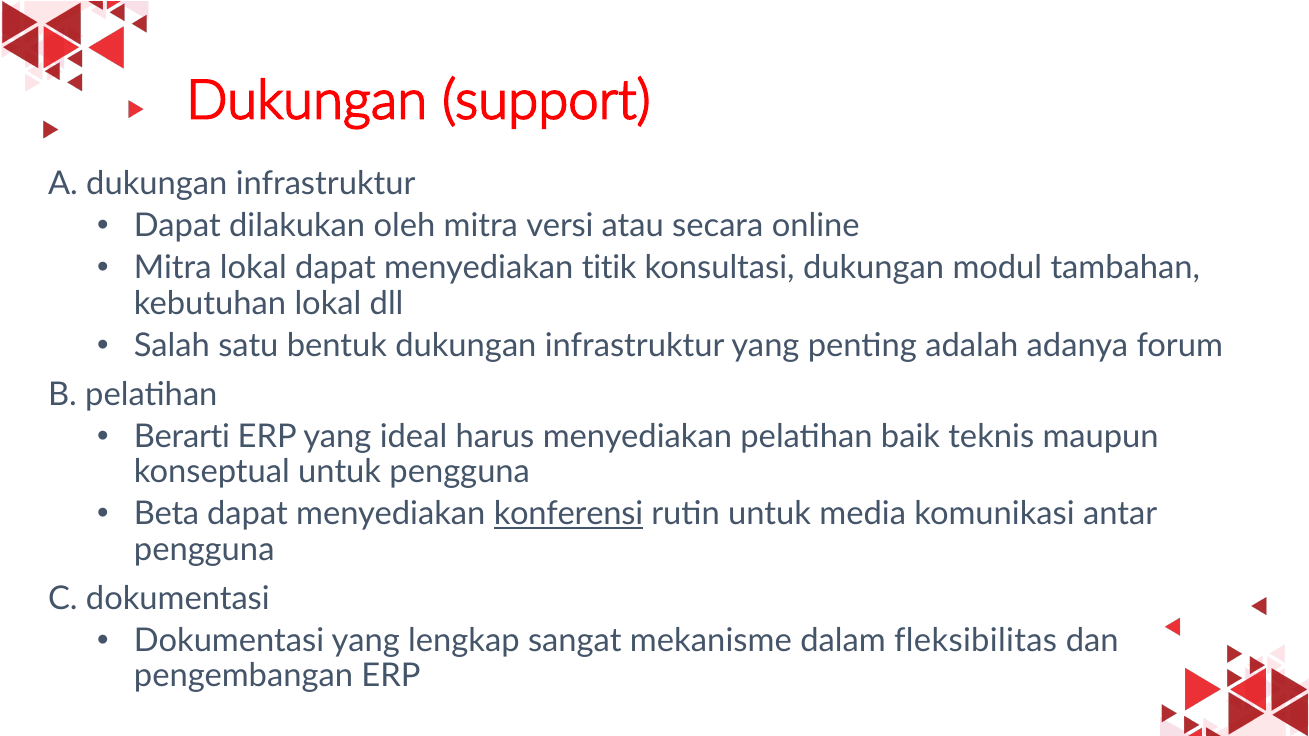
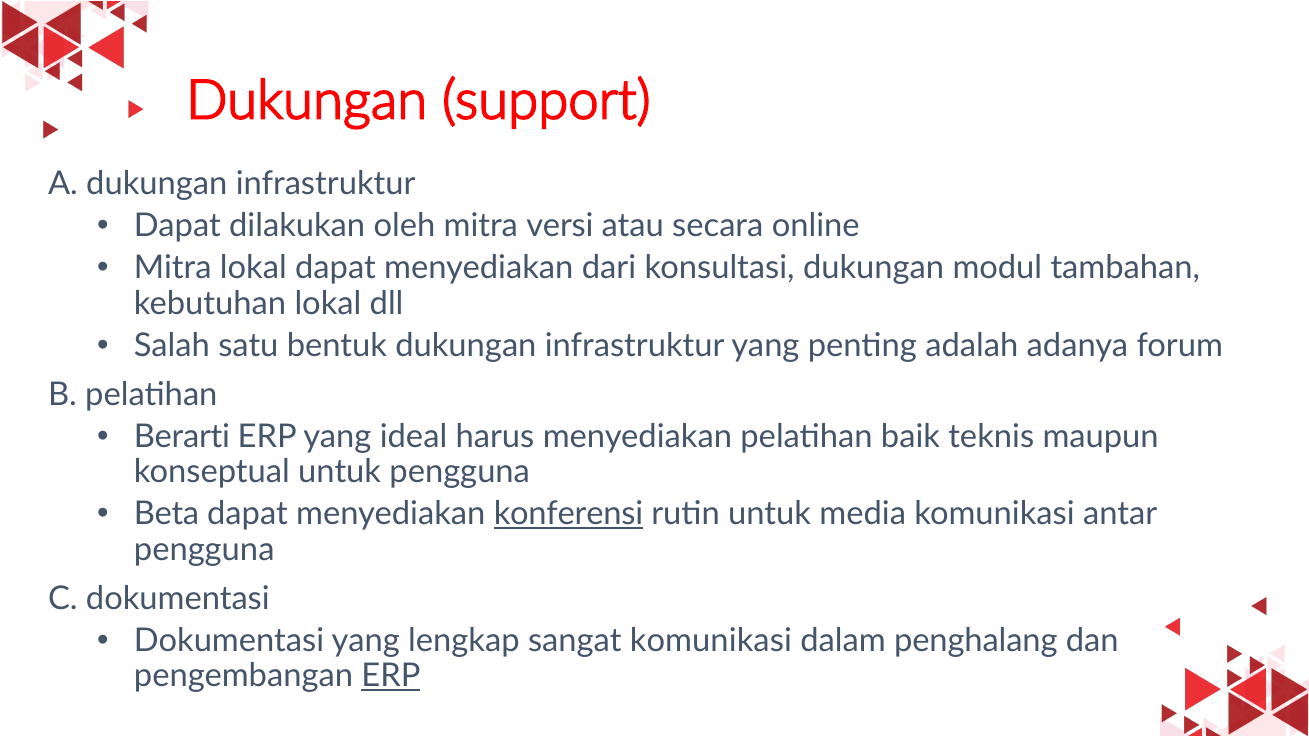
titik: titik -> dari (609, 268)
sangat mekanisme: mekanisme -> komunikasi (711, 641)
fleksibilitas: fleksibilitas -> penghalang (976, 641)
ERP underline: none -> present (391, 676)
